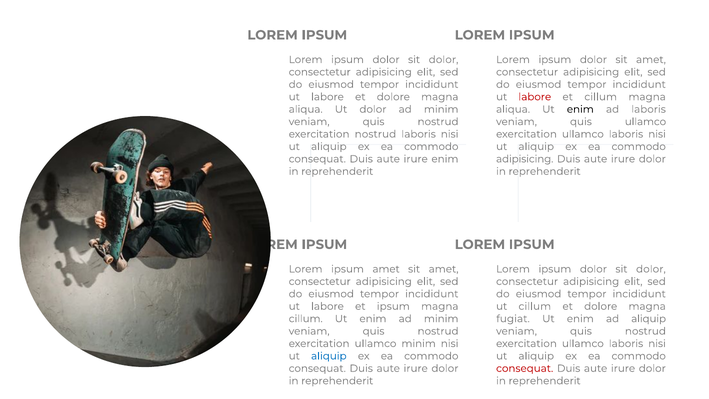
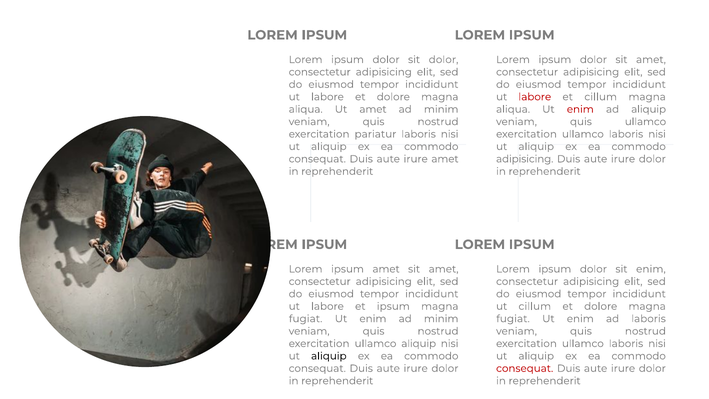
Ut dolor: dolor -> amet (373, 109)
enim colour: black -> red (580, 109)
ad laboris: laboris -> aliquip (649, 109)
exercitation nostrud: nostrud -> pariatur (375, 134)
irure enim: enim -> amet (445, 159)
dolor: dolor -> enim (651, 269)
cillum: cillum -> fugiat (306, 319)
ad aliquip: aliquip -> laboris (649, 319)
ullamco minim: minim -> aliquip (419, 343)
aliquip colour: blue -> black (329, 356)
